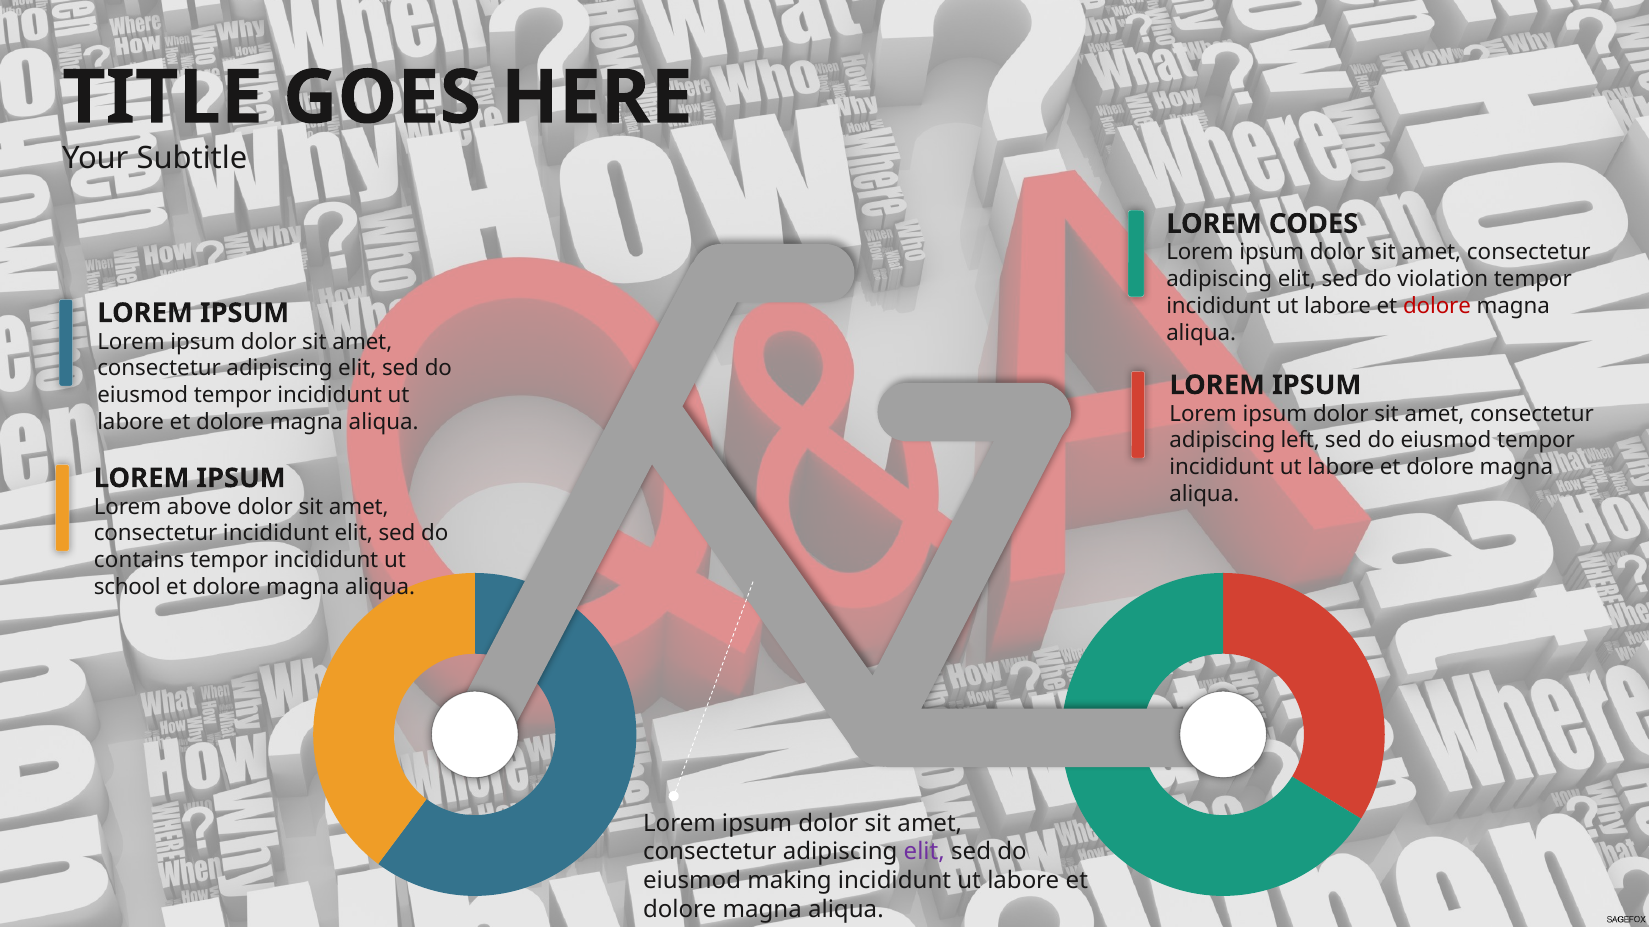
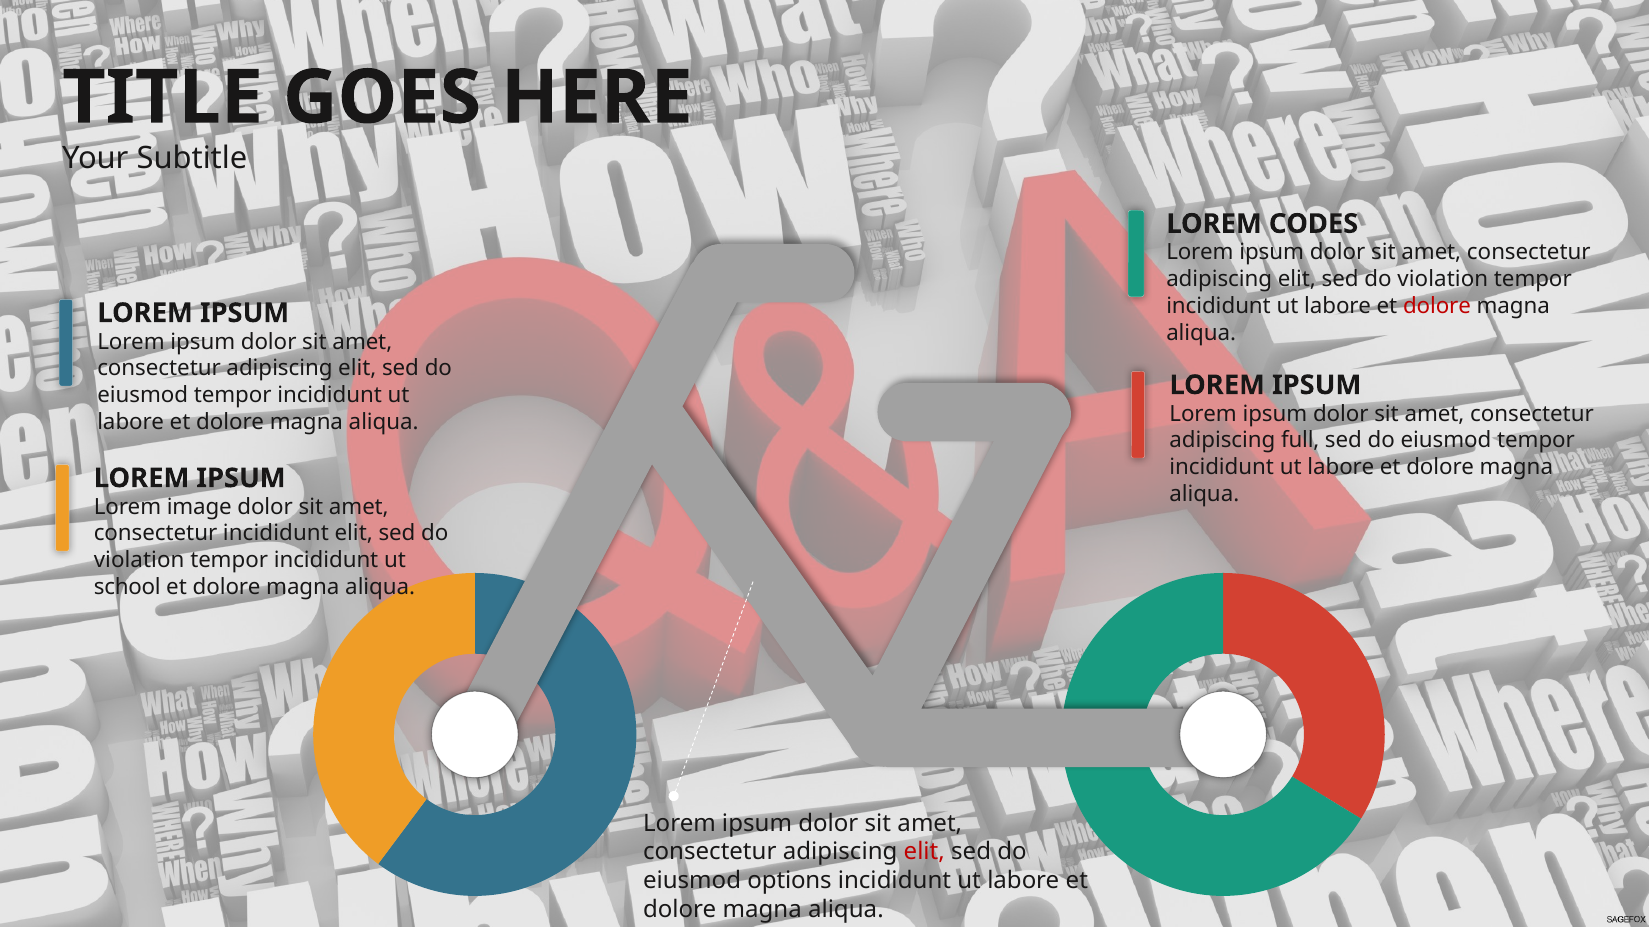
left: left -> full (1300, 441)
above: above -> image (199, 507)
contains: contains -> violation (139, 561)
elit colour: purple -> red (924, 852)
making: making -> options (790, 881)
